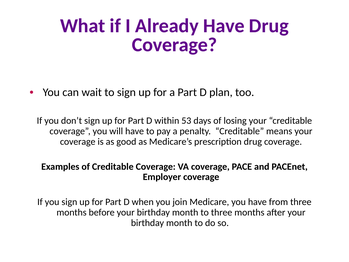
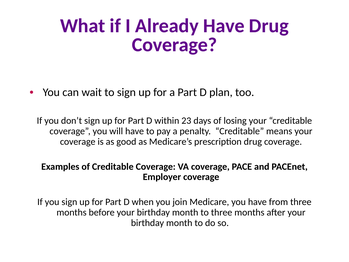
53: 53 -> 23 (186, 121)
